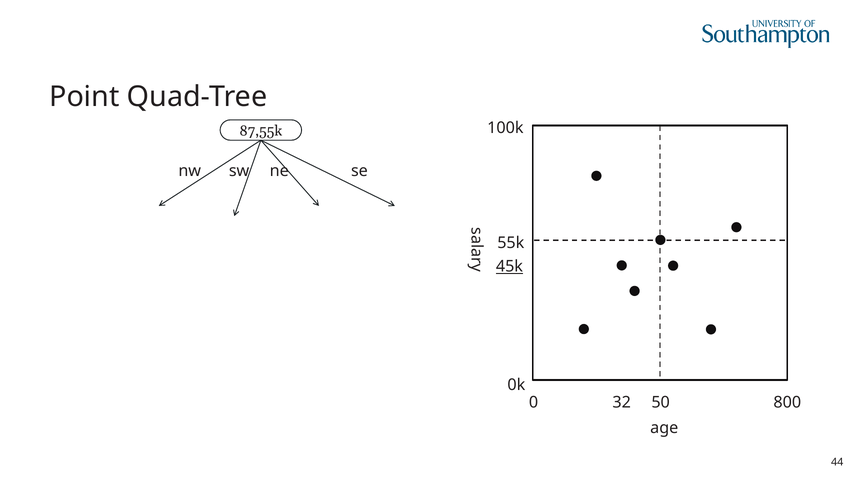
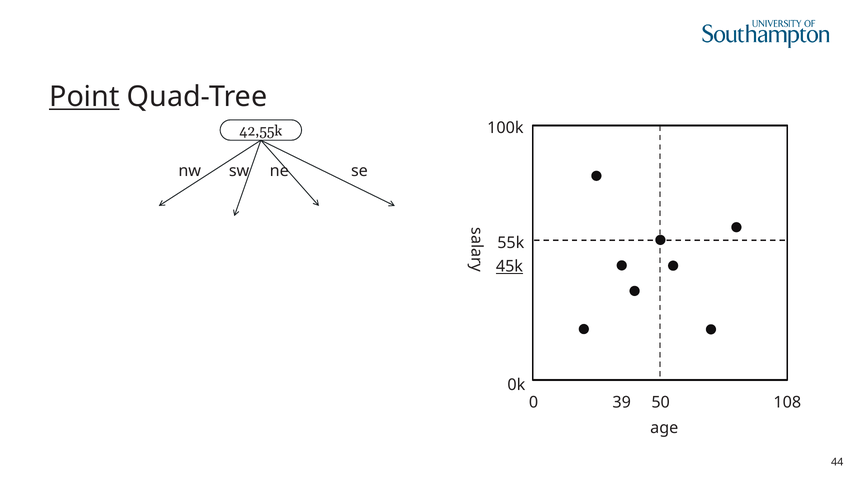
Point underline: none -> present (84, 97)
87,55k: 87,55k -> 42,55k (261, 131)
32: 32 -> 39 (622, 402)
800: 800 -> 108 (787, 402)
